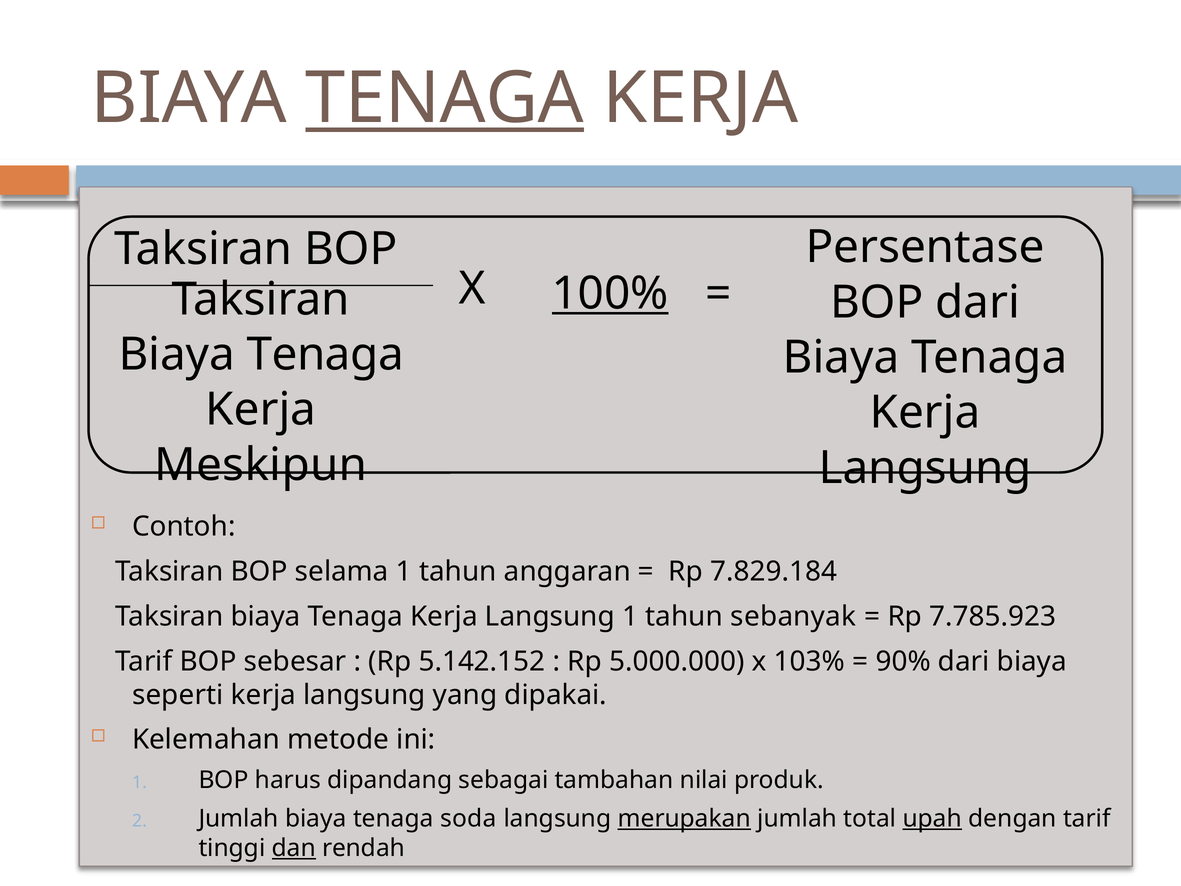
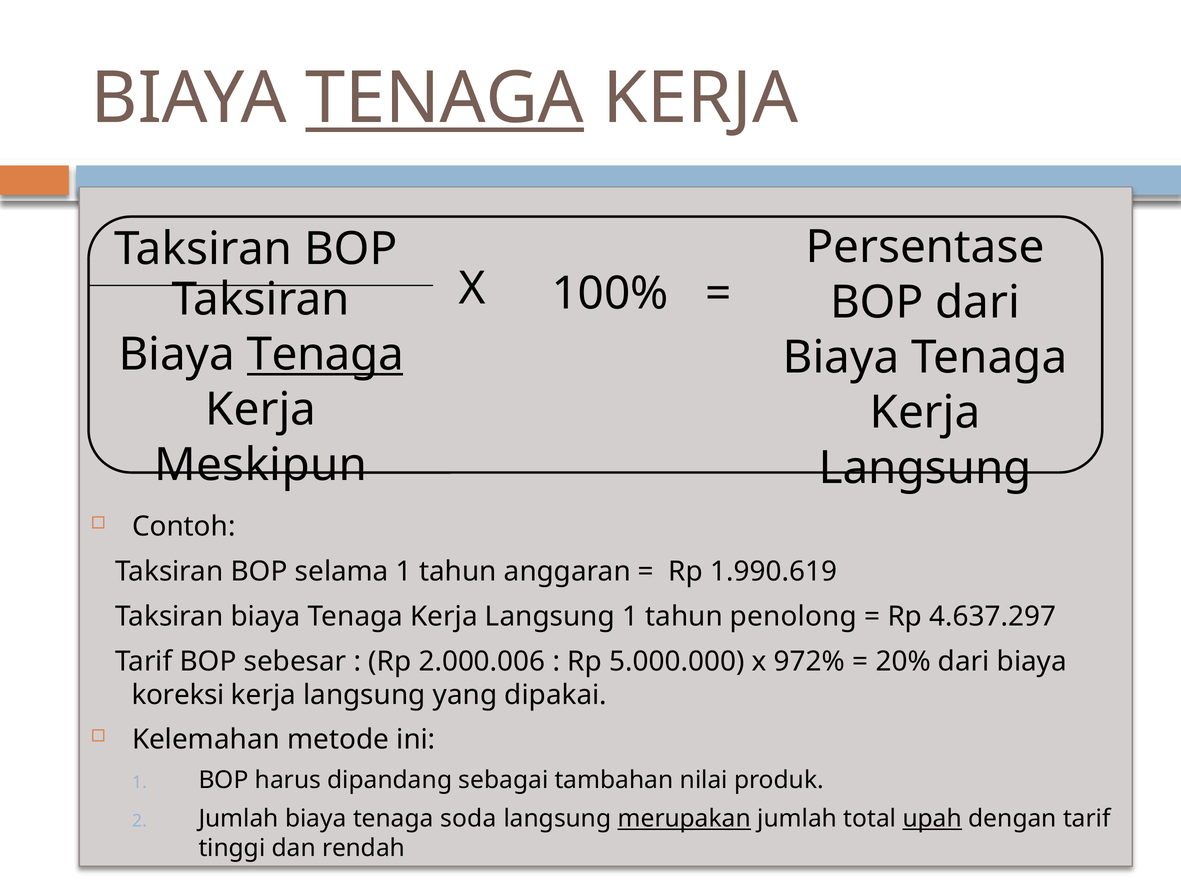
100% underline: present -> none (610, 293)
Tenaga underline: none -> present (325, 354)
7.829.184: 7.829.184 -> 1.990.619 (774, 571)
sebanyak: sebanyak -> penolong (793, 616)
7.785.923: 7.785.923 -> 4.637.297 (993, 616)
5.142.152: 5.142.152 -> 2.000.006 (482, 661)
103%: 103% -> 972% (809, 661)
90%: 90% -> 20% (903, 661)
seperti: seperti -> koreksi (178, 695)
dan underline: present -> none (294, 848)
